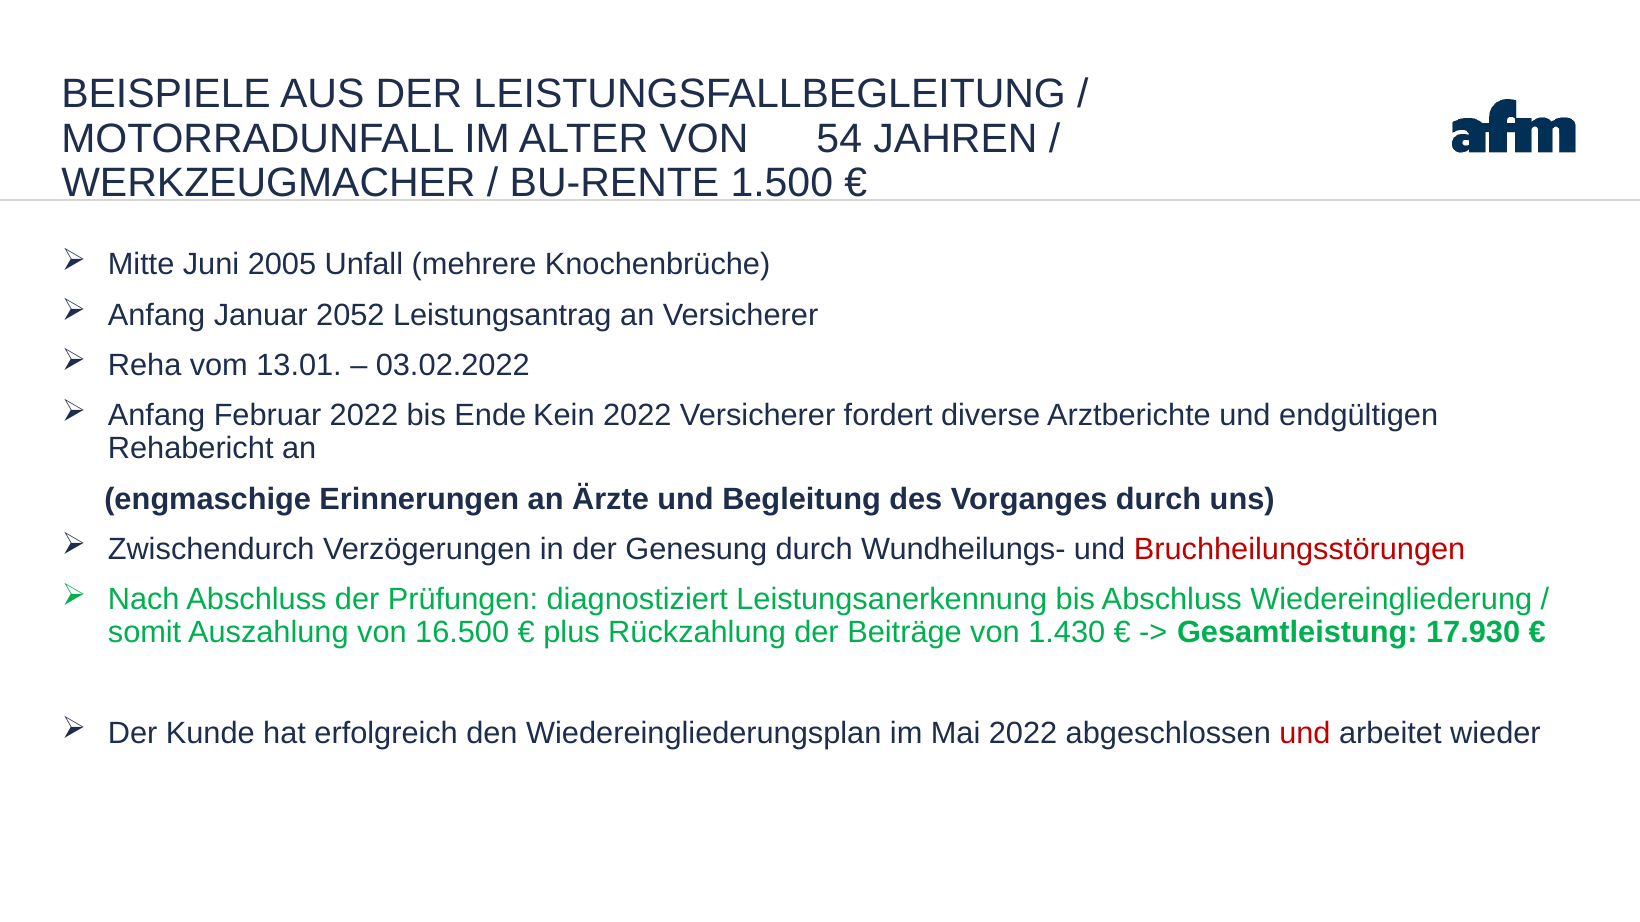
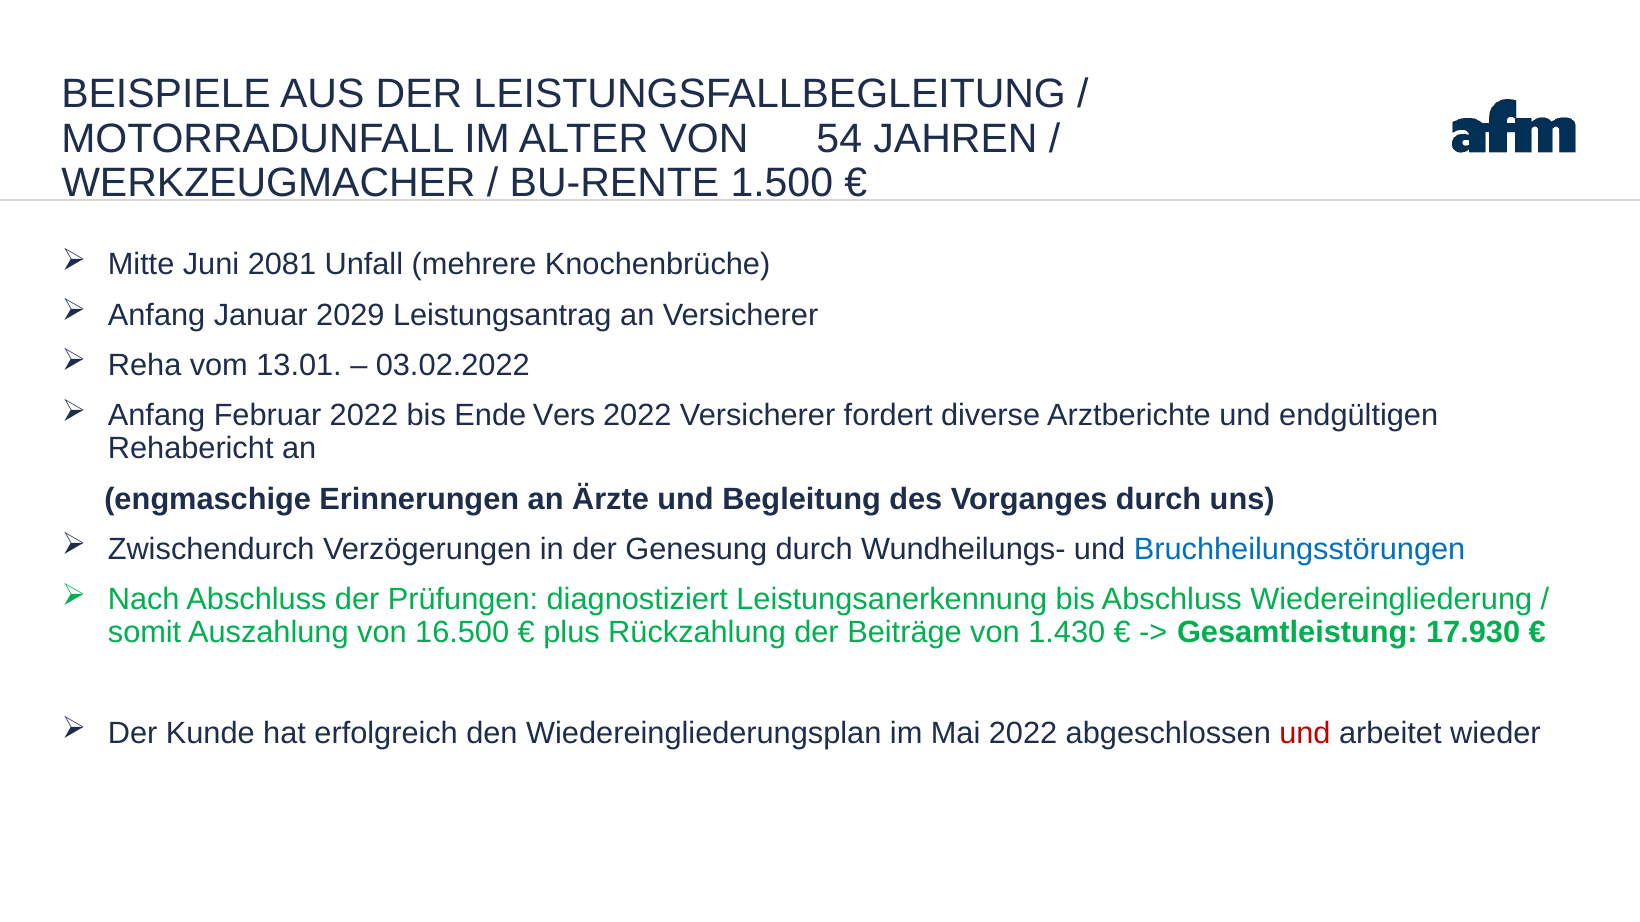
2005: 2005 -> 2081 (282, 265)
2052: 2052 -> 2029 (350, 315)
Kein: Kein -> Vers (564, 416)
Bruchheilungsstörungen colour: red -> blue (1300, 550)
